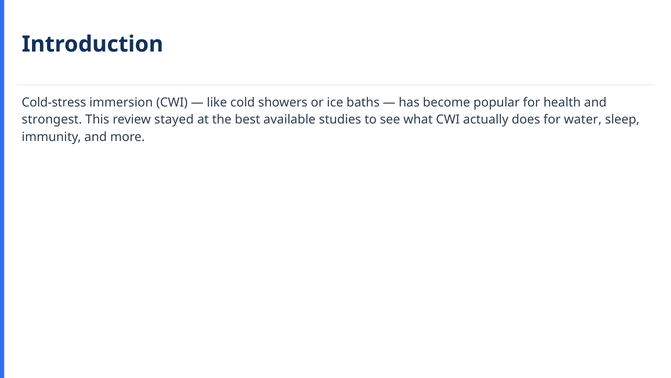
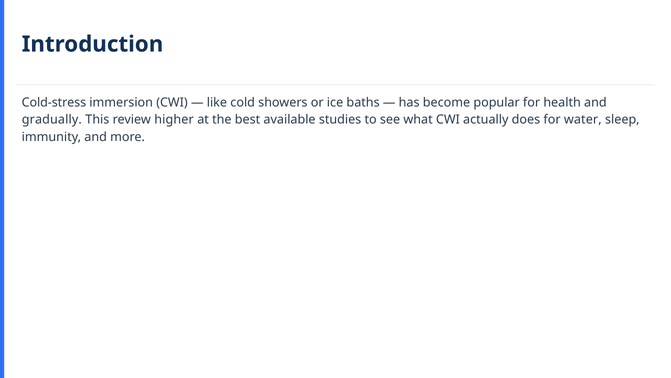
strongest: strongest -> gradually (52, 120)
stayed: stayed -> higher (174, 120)
